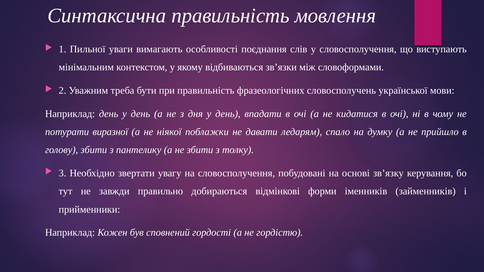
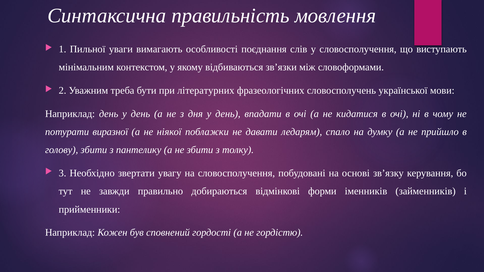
при правильність: правильність -> літературних (206, 91)
